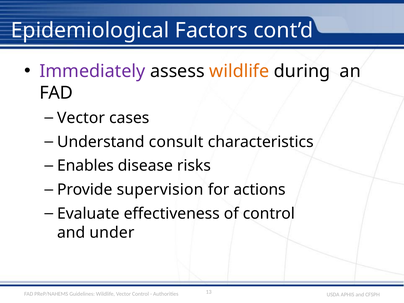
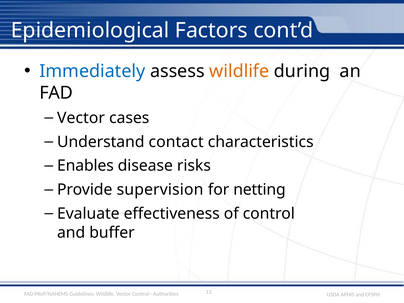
Immediately colour: purple -> blue (92, 71)
consult: consult -> contact (176, 142)
actions: actions -> netting (259, 190)
under: under -> buffer (112, 232)
